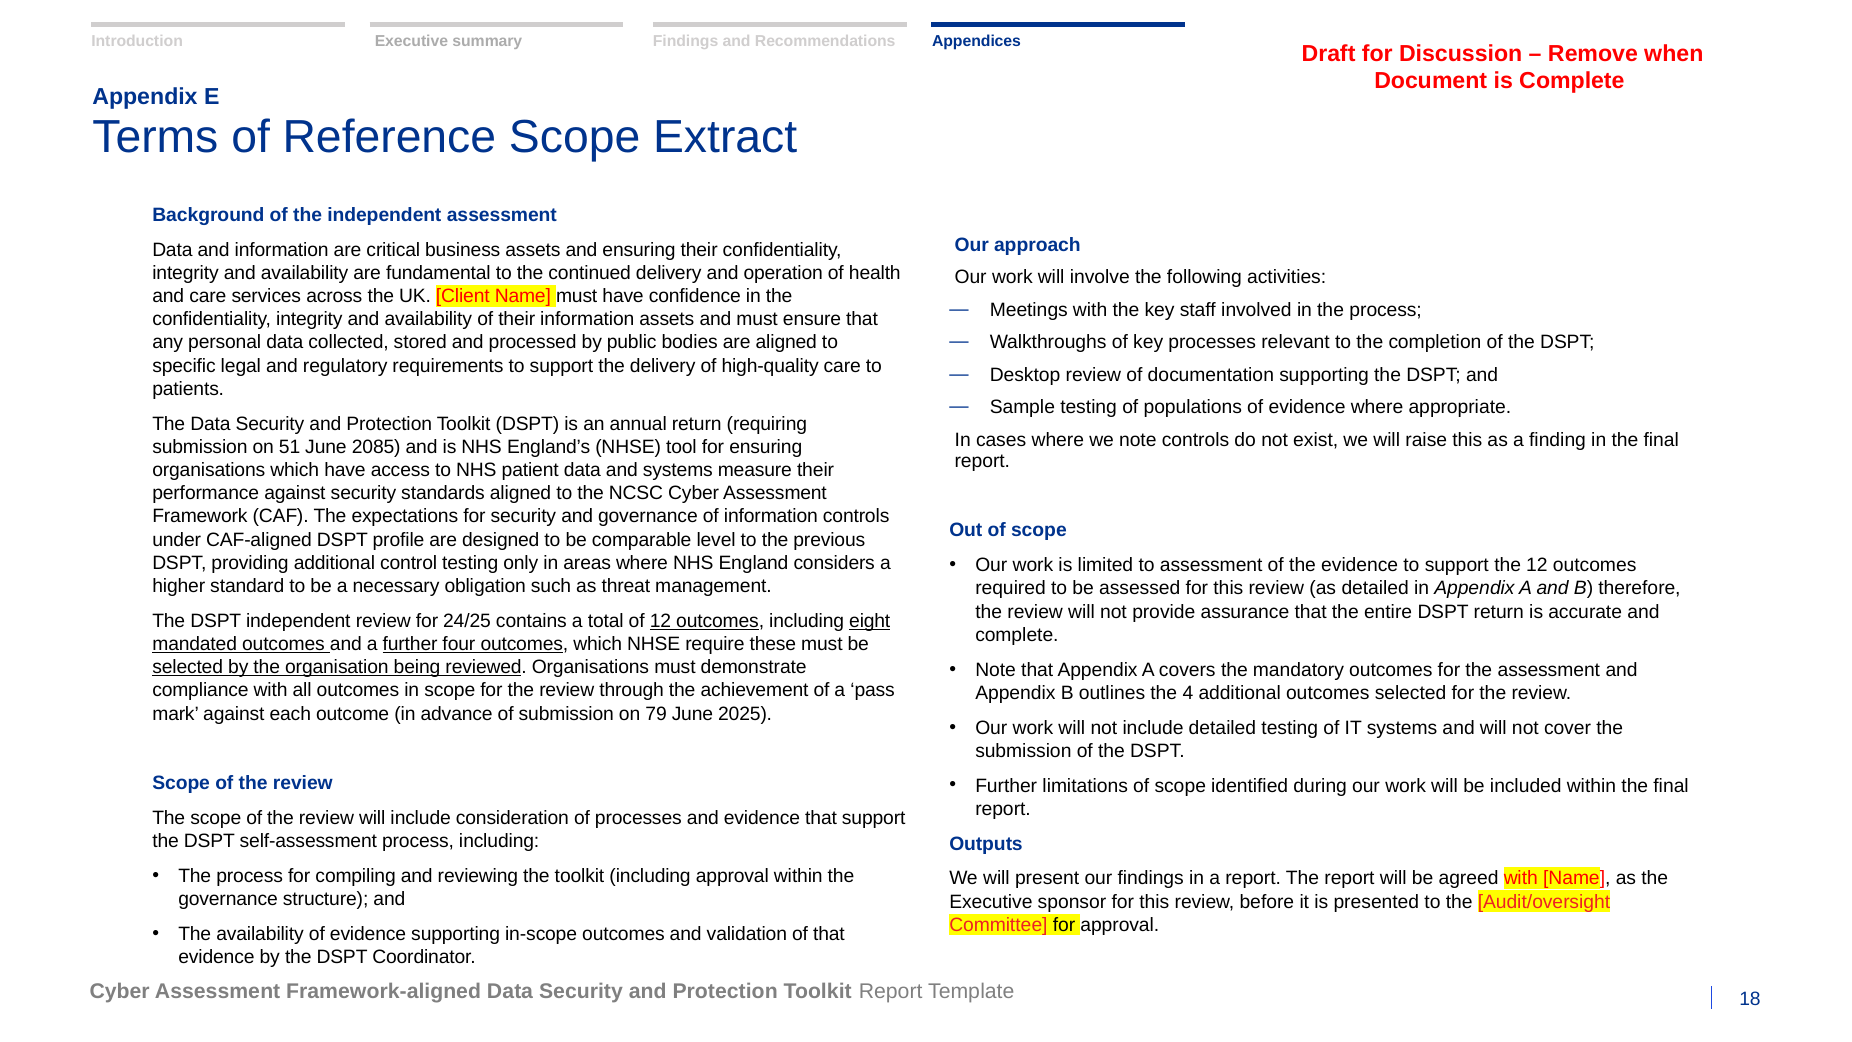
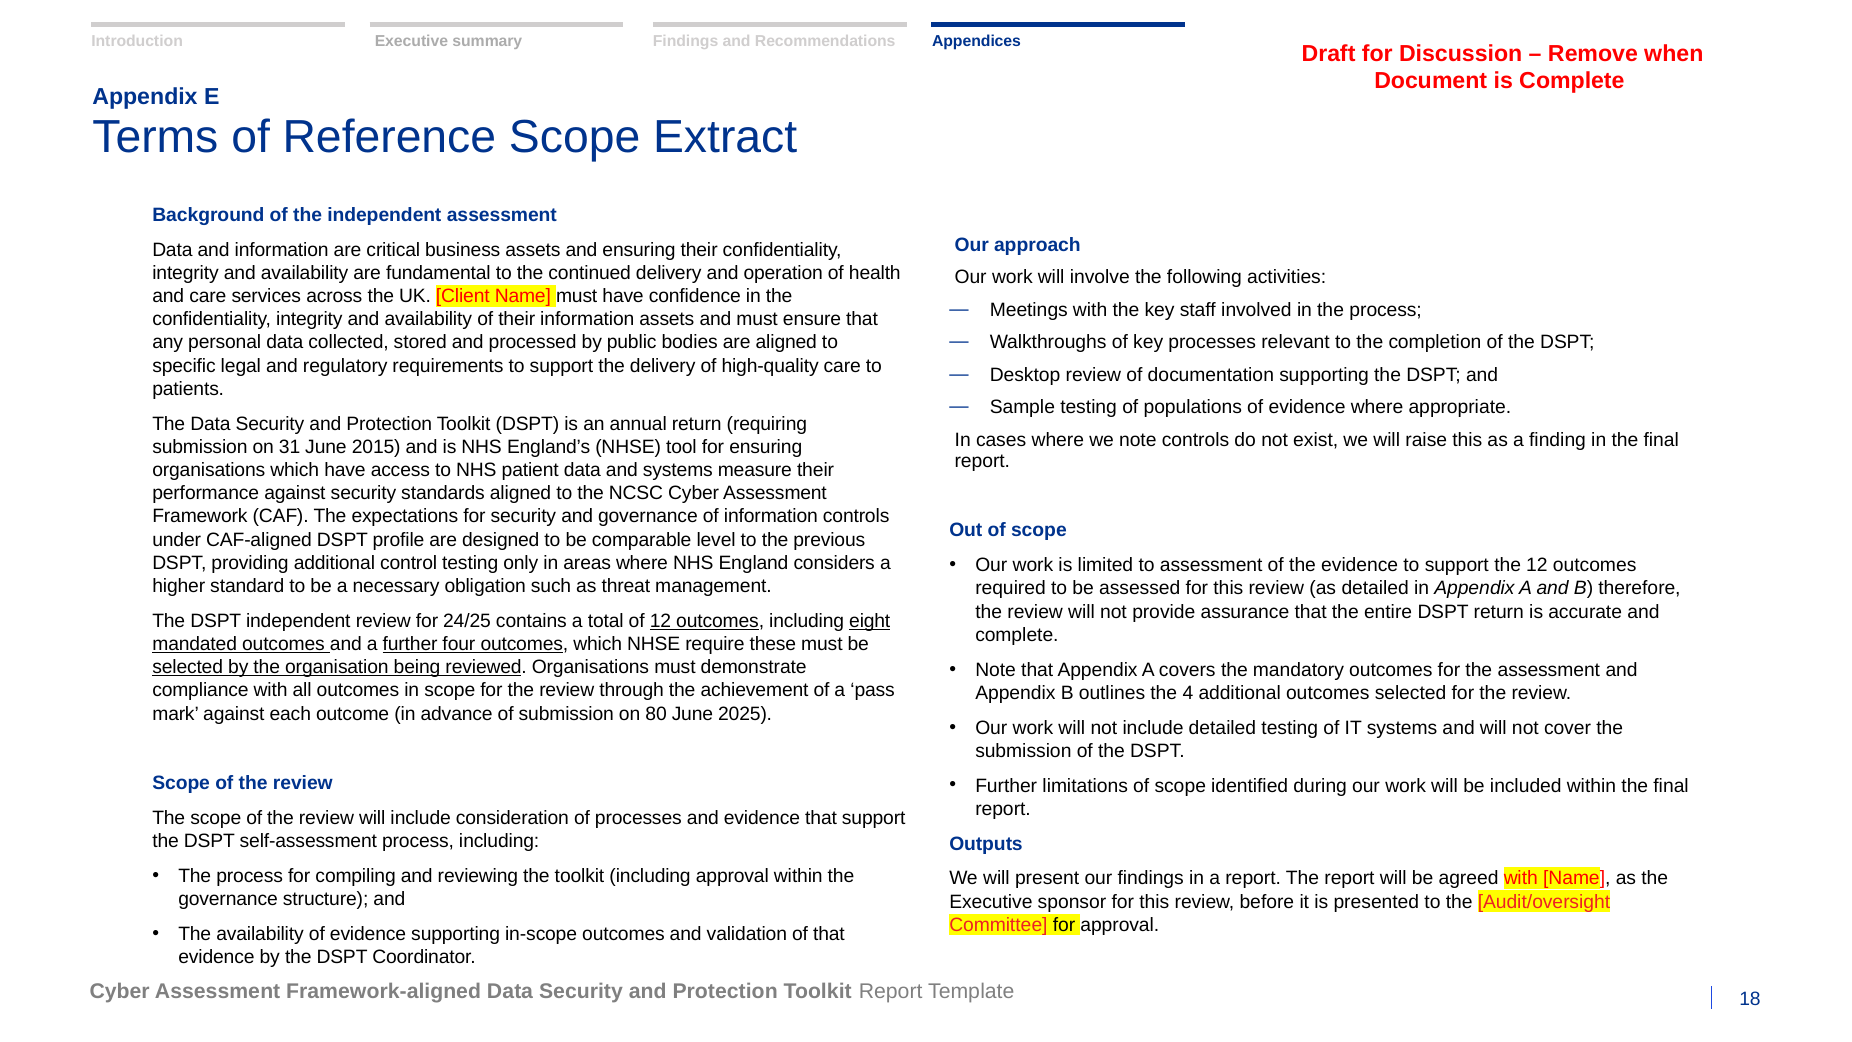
51: 51 -> 31 (290, 447)
2085: 2085 -> 2015 (376, 447)
79: 79 -> 80 (656, 713)
